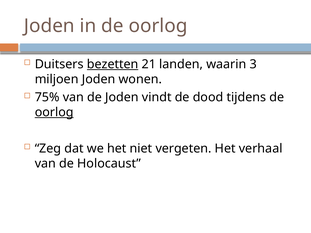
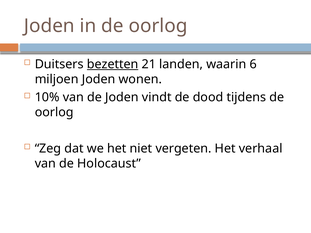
3: 3 -> 6 (253, 64)
75%: 75% -> 10% (47, 97)
oorlog underline: present -> none (54, 112)
